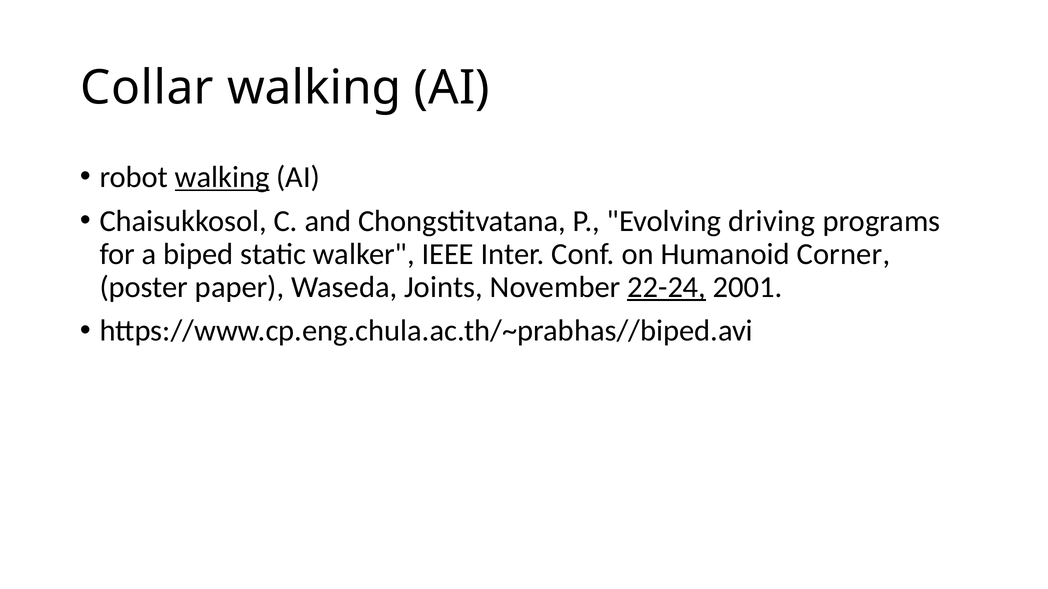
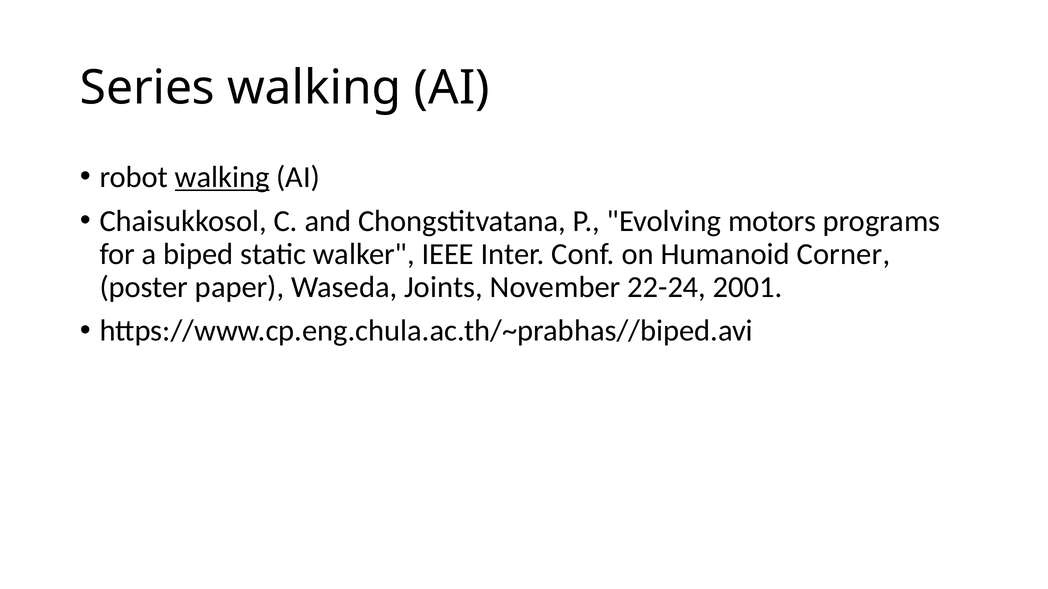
Collar: Collar -> Series (147, 88)
driving: driving -> motors (772, 221)
22-24 underline: present -> none (667, 287)
